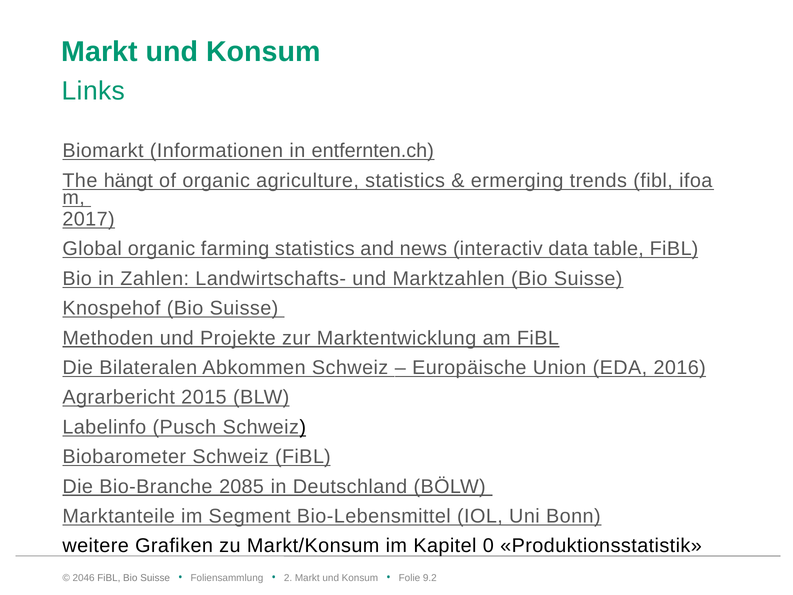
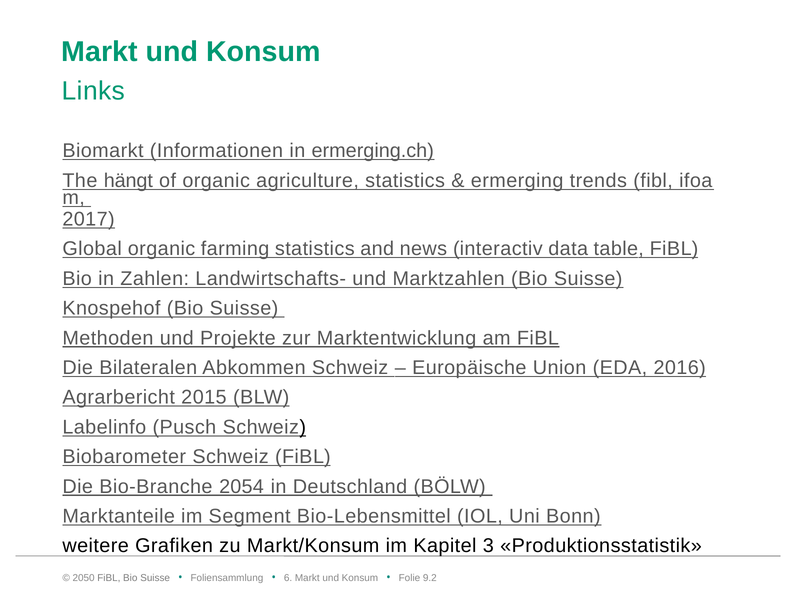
entfernten.ch: entfernten.ch -> ermerging.ch (373, 151)
2085: 2085 -> 2054 (241, 486)
0: 0 -> 3 (488, 546)
2046: 2046 -> 2050 (84, 578)
2: 2 -> 6 (288, 578)
